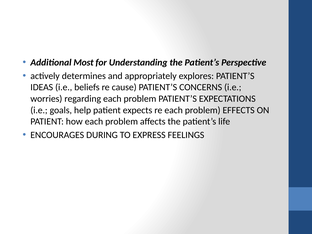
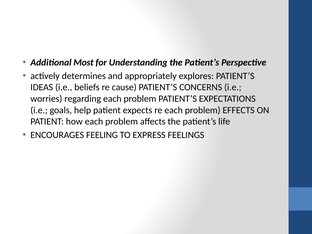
DURING: DURING -> FEELING (102, 135)
